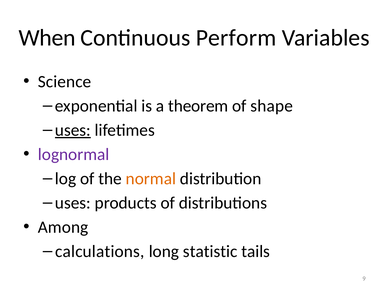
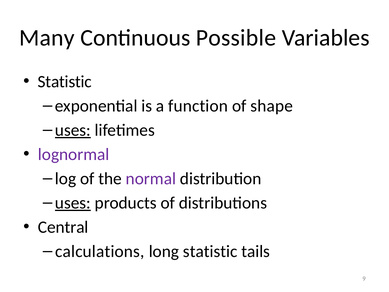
When: When -> Many (47, 38)
Perform: Perform -> Possible (236, 38)
Science: Science -> Statistic (65, 82)
theorem: theorem -> function (198, 106)
normal colour: orange -> purple (151, 179)
uses underline: none -> present (73, 203)
Among: Among -> Central (63, 227)
